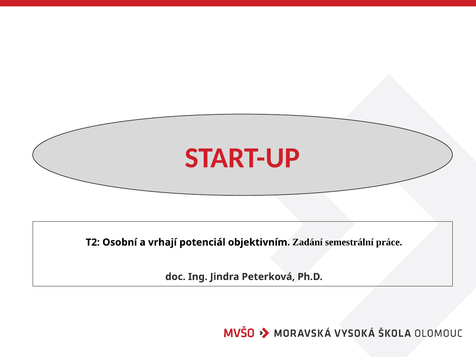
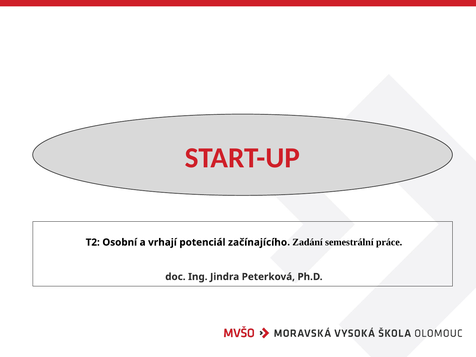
objektivním: objektivním -> začínajícího (258, 242)
